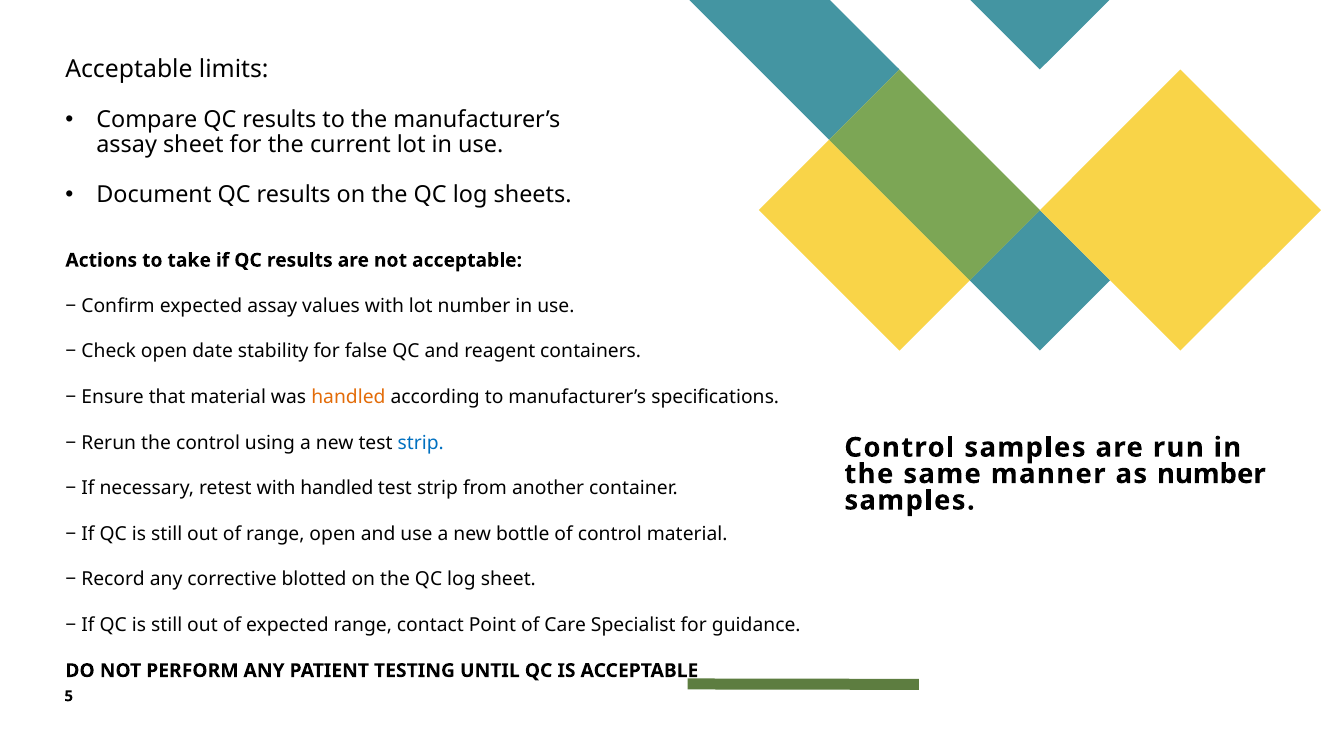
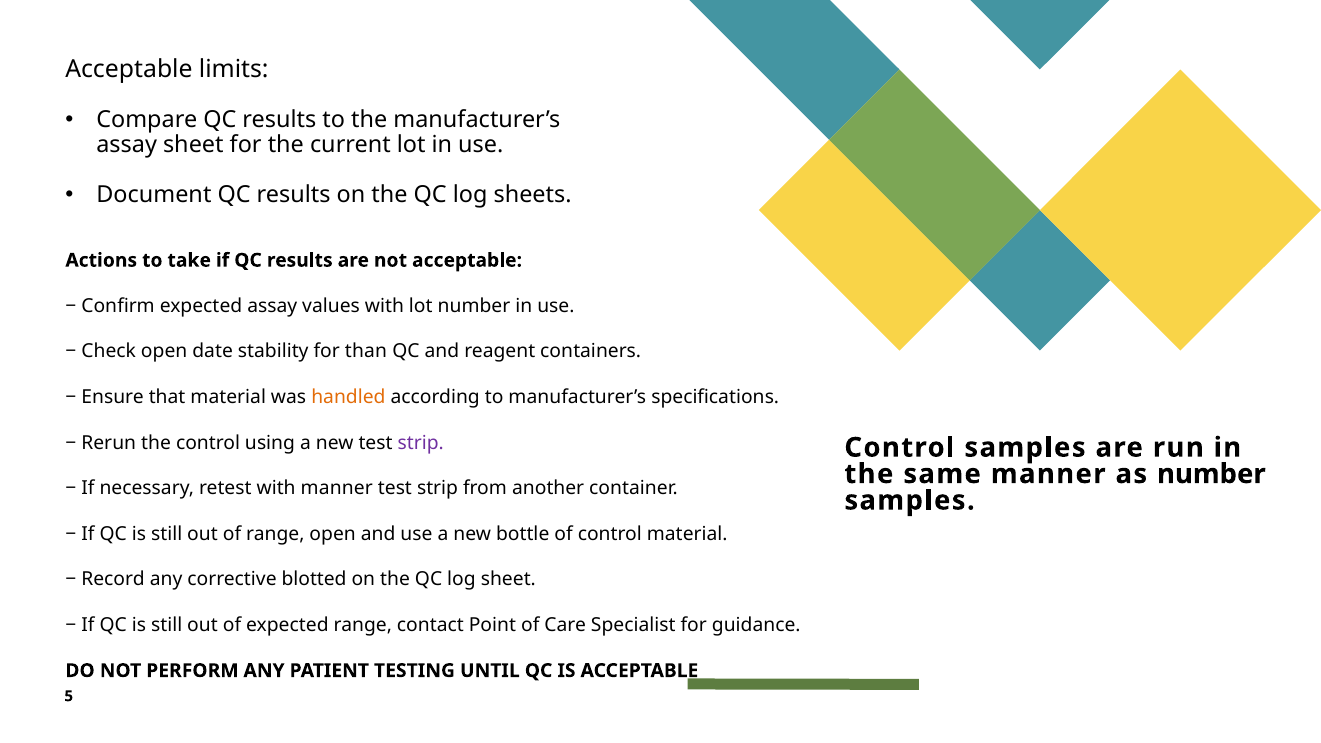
false: false -> than (366, 352)
strip colour: blue -> purple (421, 443)
with handled: handled -> manner (337, 488)
